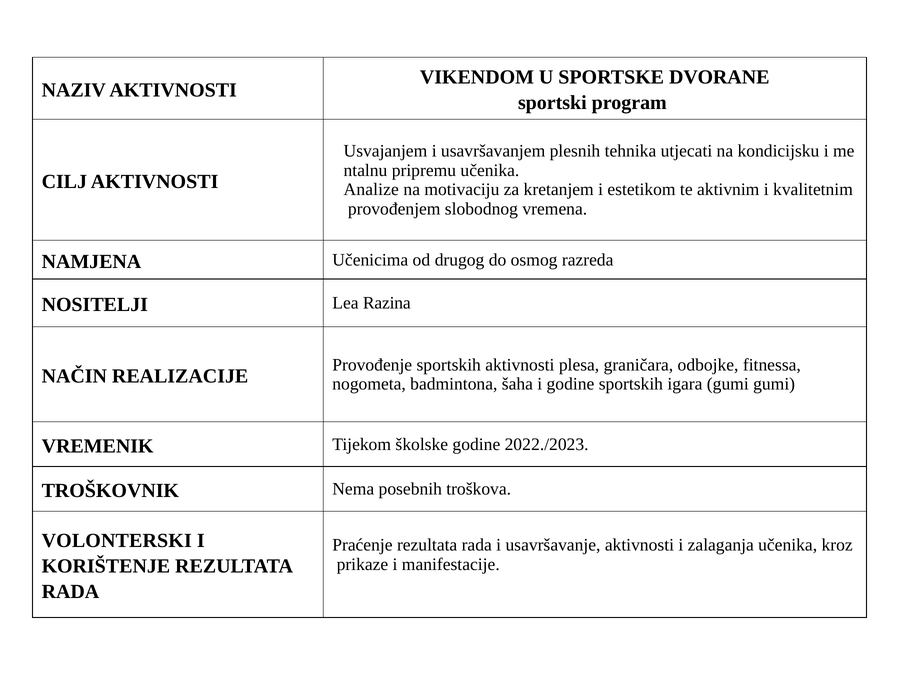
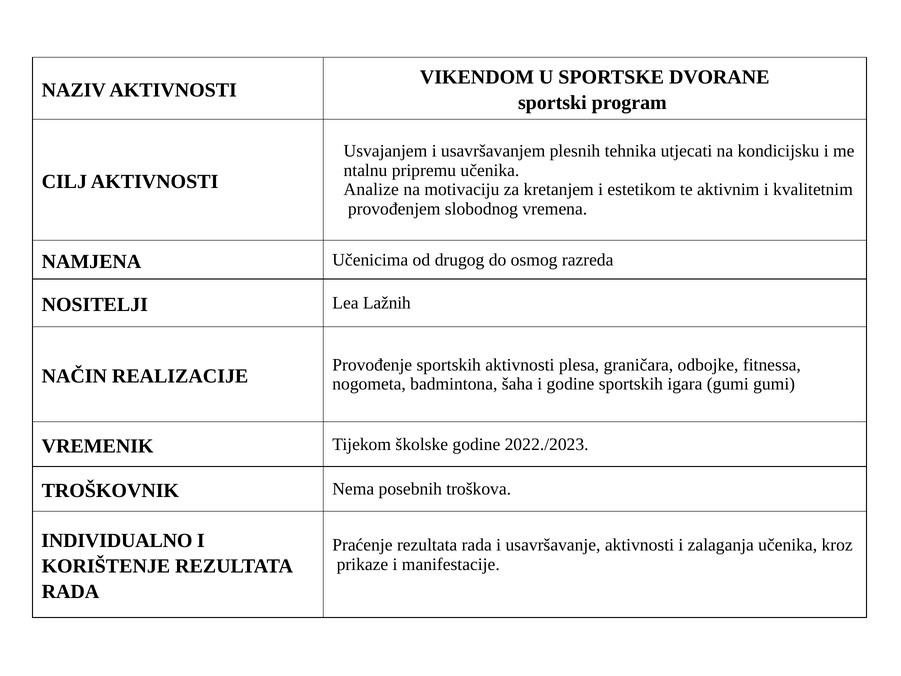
Razina: Razina -> Lažnih (387, 303)
VOLONTERSKI: VOLONTERSKI -> INDIVIDUALNO (117, 540)
